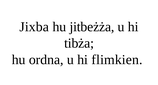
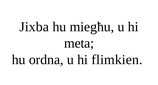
jitbeżża: jitbeżża -> miegħu (92, 27)
tibża: tibża -> meta (79, 43)
